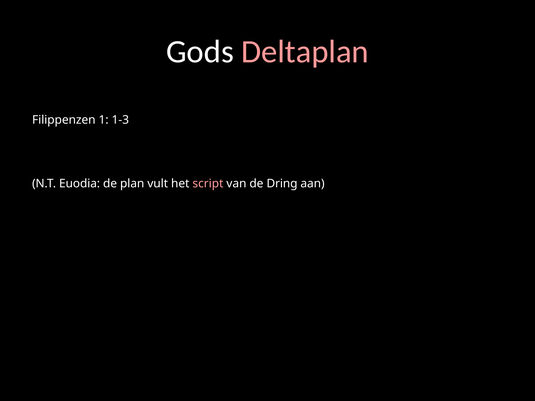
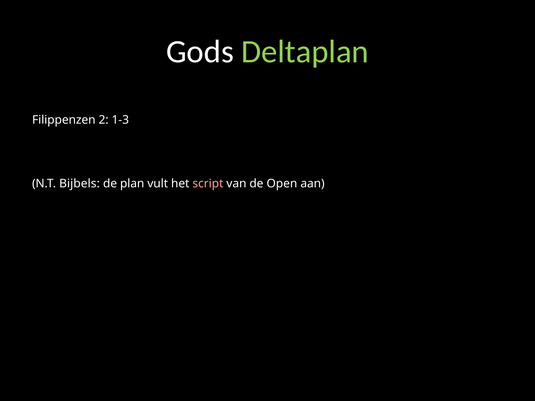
Deltaplan colour: pink -> light green (305, 52)
1: 1 -> 2 (104, 120)
Euodia: Euodia -> Bijbels (79, 184)
Dring: Dring -> Open (282, 184)
